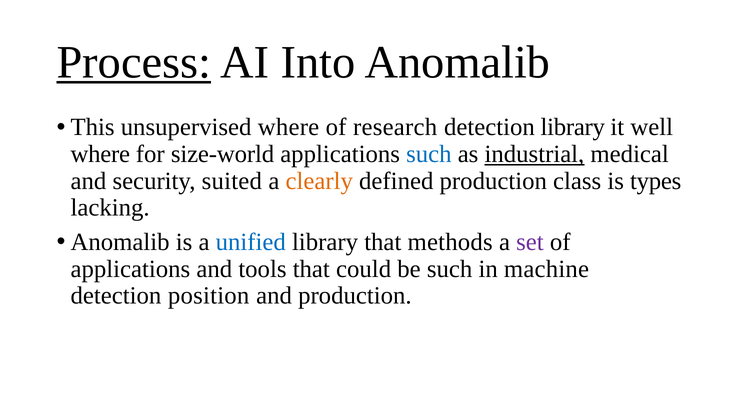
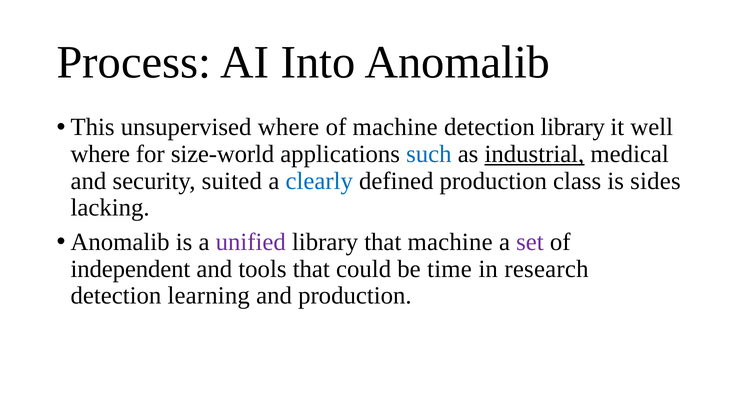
Process underline: present -> none (134, 62)
of research: research -> machine (395, 127)
clearly colour: orange -> blue (319, 181)
types: types -> sides (655, 181)
unified colour: blue -> purple (251, 242)
that methods: methods -> machine (450, 242)
applications: applications -> independent (130, 269)
be such: such -> time (449, 269)
machine: machine -> research (546, 269)
position: position -> learning (209, 296)
